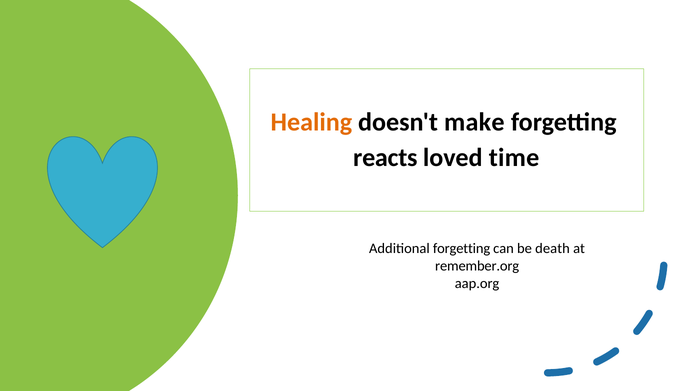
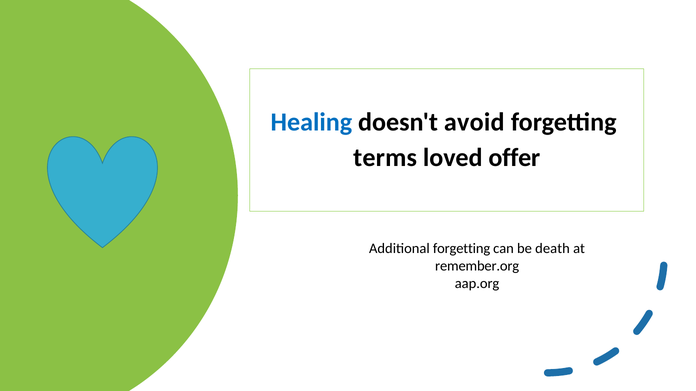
Healing colour: orange -> blue (311, 122)
make: make -> avoid (474, 122)
reacts: reacts -> terms (385, 158)
time: time -> offer (514, 158)
